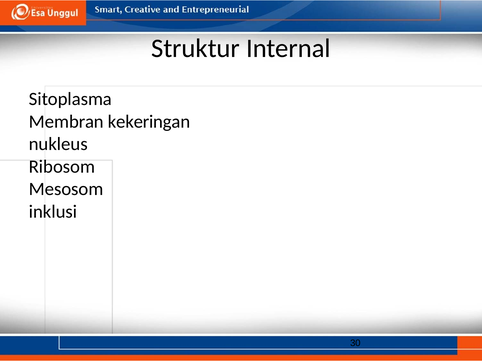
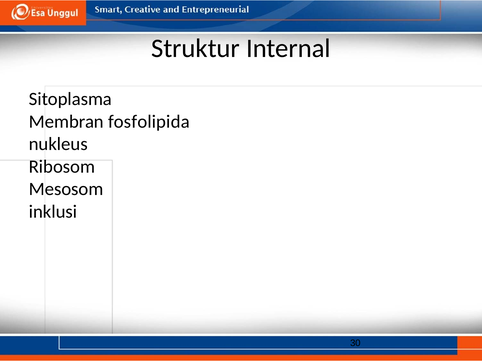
kekeringan: kekeringan -> fosfolipida (149, 122)
